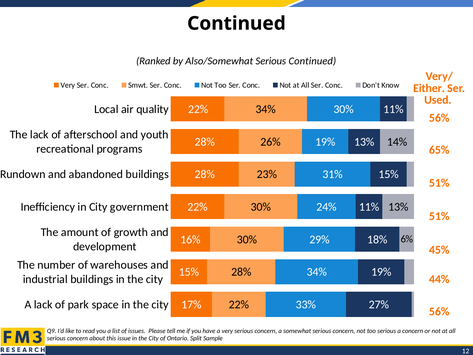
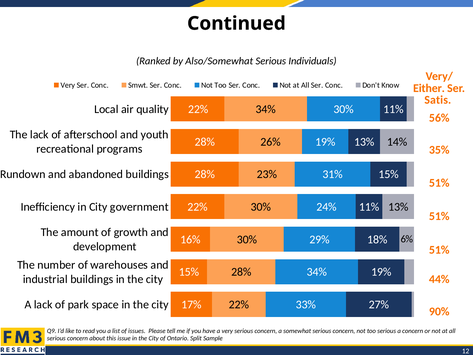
Serious Continued: Continued -> Individuals (313, 61)
Used: Used -> Satis (438, 100)
65%: 65% -> 35% (439, 150)
45%: 45% -> 51% (439, 250)
56%: 56% -> 90% (439, 311)
